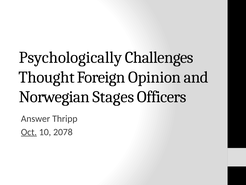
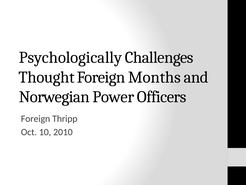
Opinion: Opinion -> Months (154, 77)
Stages: Stages -> Power (113, 97)
Answer: Answer -> Foreign (36, 118)
Oct underline: present -> none (29, 132)
2078: 2078 -> 2010 (63, 132)
